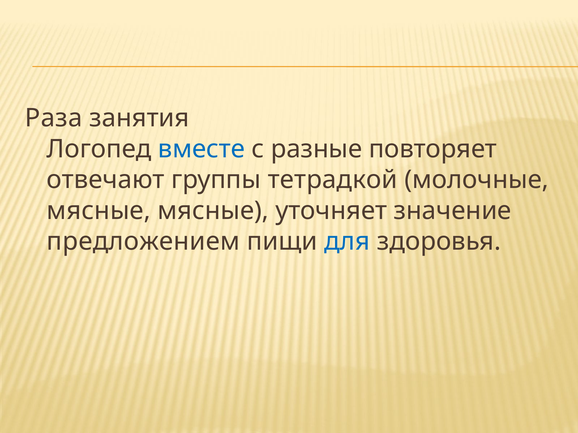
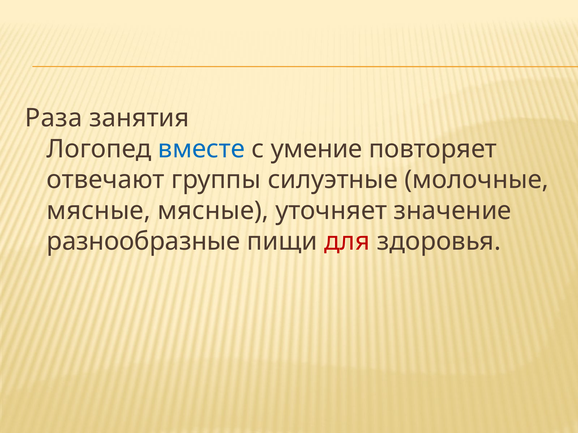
разные: разные -> умение (317, 149)
тетрадкой: тетрадкой -> силуэтные (333, 180)
предложением: предложением -> разнообразные (144, 242)
для colour: blue -> red (347, 242)
